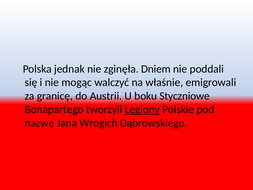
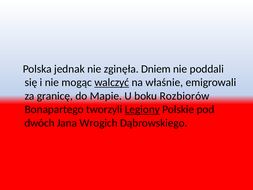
walczyć underline: none -> present (112, 82)
Austrii: Austrii -> Mapie (106, 96)
Styczniowe: Styczniowe -> Rozbiorów (184, 96)
nazwę: nazwę -> dwóch (40, 123)
